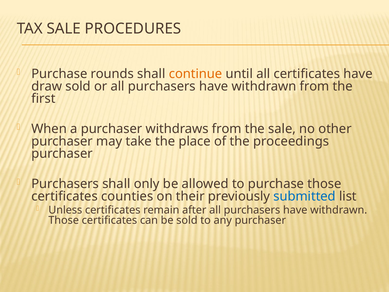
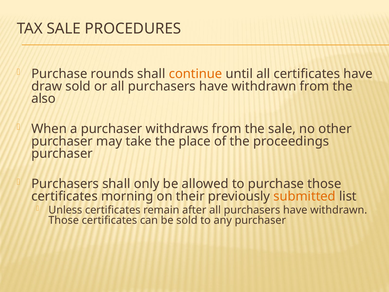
first: first -> also (44, 99)
counties: counties -> morning (127, 196)
submitted colour: blue -> orange (305, 196)
